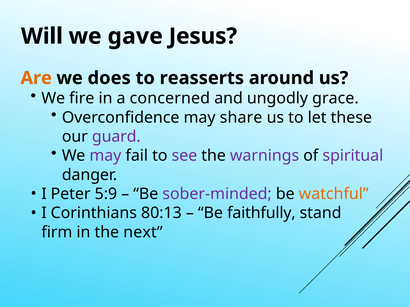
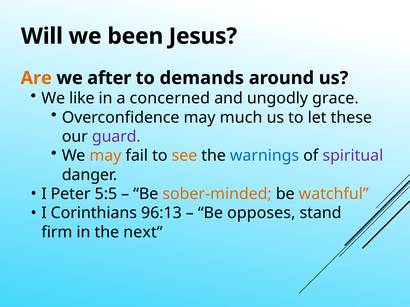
gave: gave -> been (135, 36)
does: does -> after (109, 78)
reasserts: reasserts -> demands (202, 78)
fire: fire -> like (82, 99)
share: share -> much (241, 118)
may colour: purple -> orange (105, 156)
see colour: purple -> orange (184, 156)
warnings colour: purple -> blue (265, 156)
5:9: 5:9 -> 5:5 (106, 194)
sober-minded colour: purple -> orange (217, 194)
80:13: 80:13 -> 96:13 (161, 213)
faithfully: faithfully -> opposes (261, 213)
